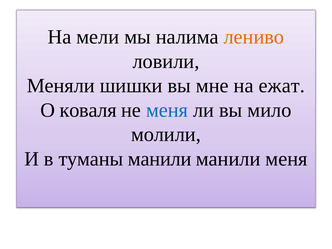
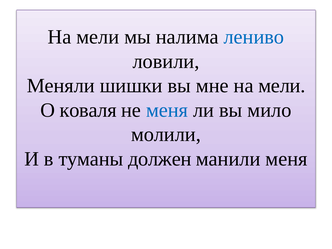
лениво colour: orange -> blue (254, 37)
мне на ежат: ежат -> мели (282, 86)
туманы манили: манили -> должен (160, 159)
